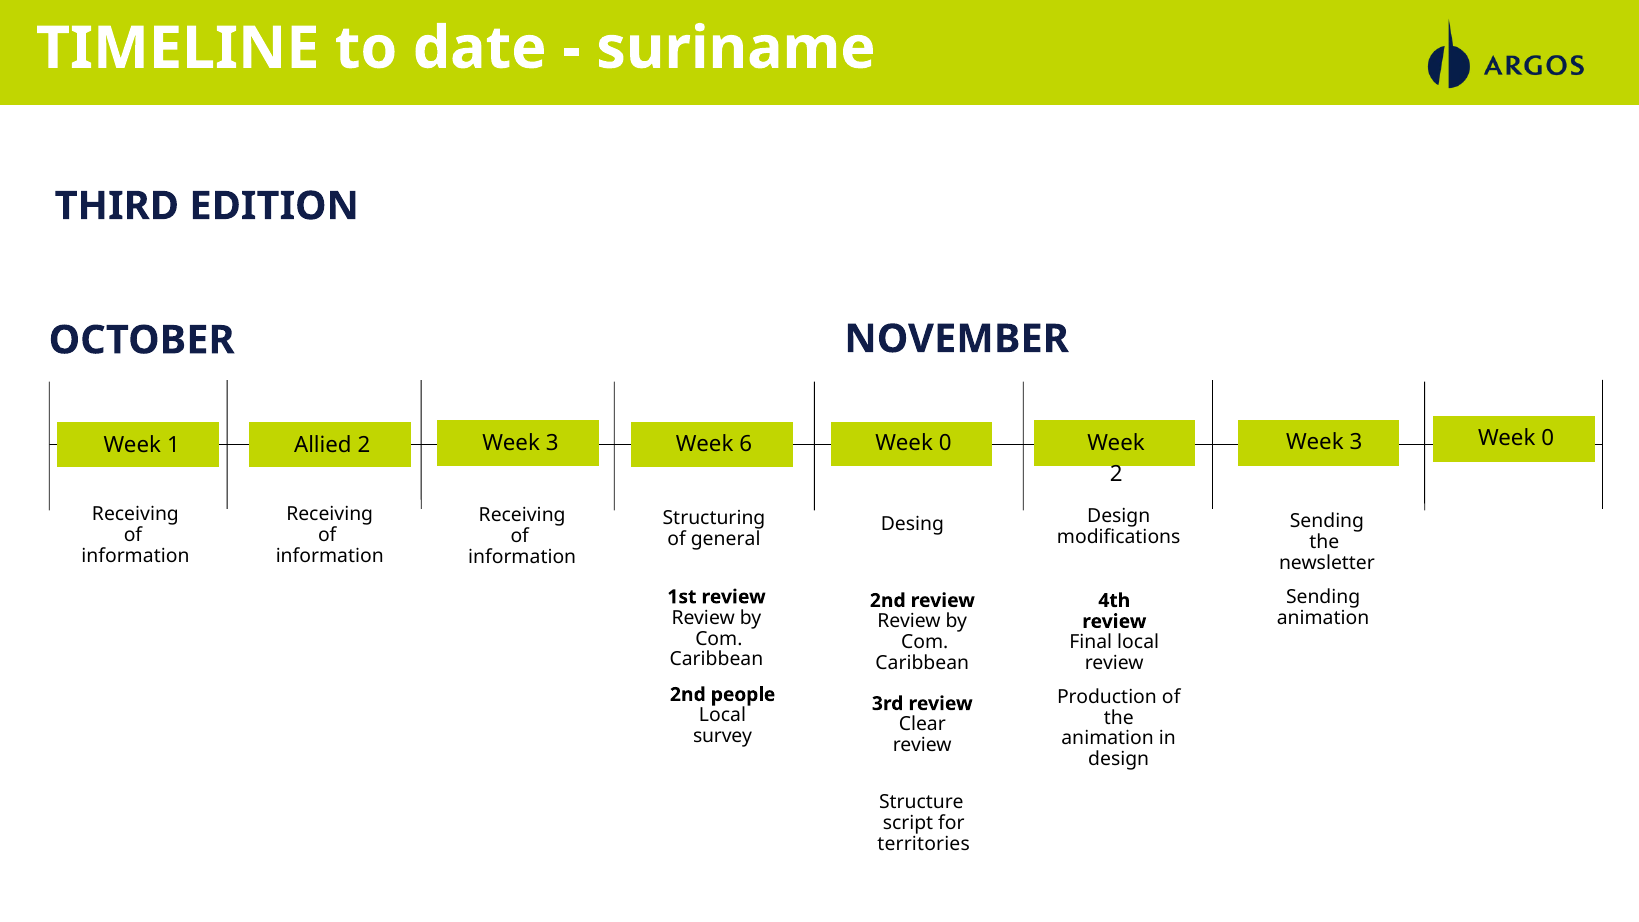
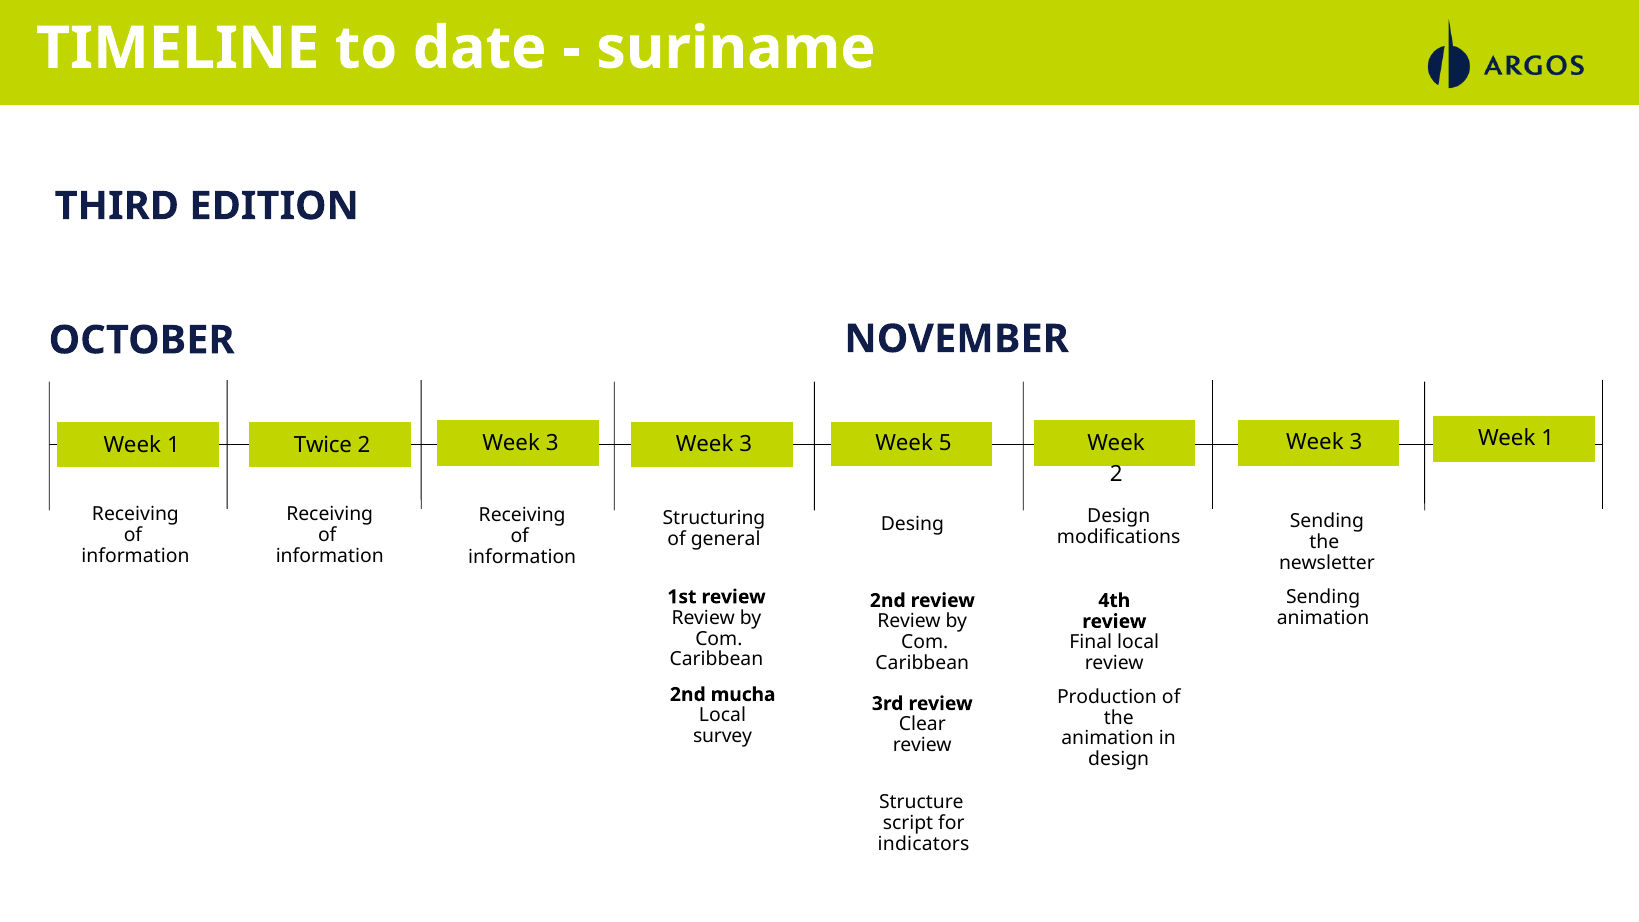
3 Week 0: 0 -> 1 (1548, 438)
Allied: Allied -> Twice (323, 445)
3 Week 6: 6 -> 3 (746, 444)
0: 0 -> 5 (945, 443)
people: people -> mucha (743, 695)
territories: territories -> indicators (924, 844)
